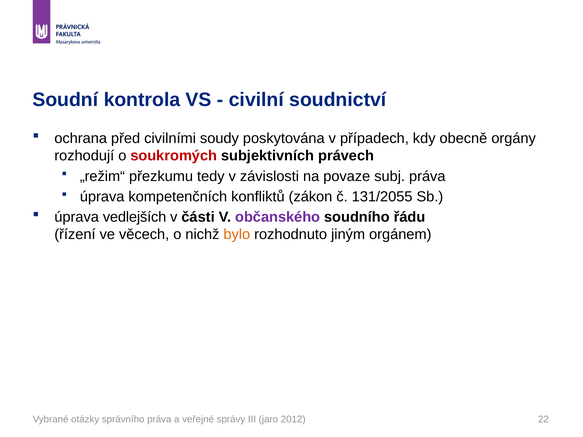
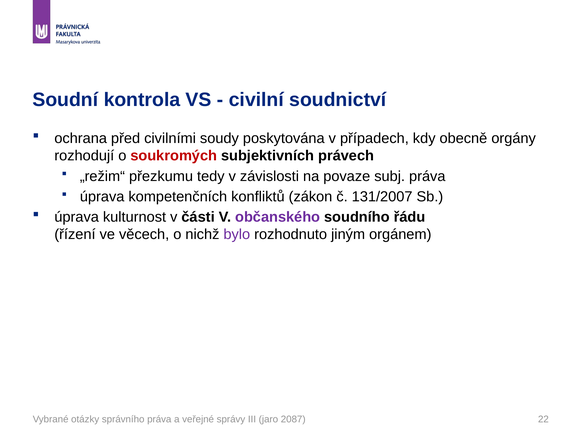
131/2055: 131/2055 -> 131/2007 (382, 197)
vedlejších: vedlejších -> kulturnost (135, 217)
bylo colour: orange -> purple (237, 235)
2012: 2012 -> 2087 (293, 419)
